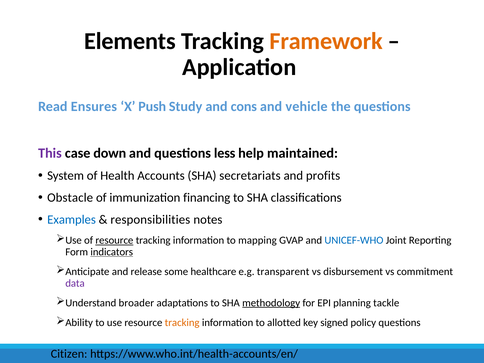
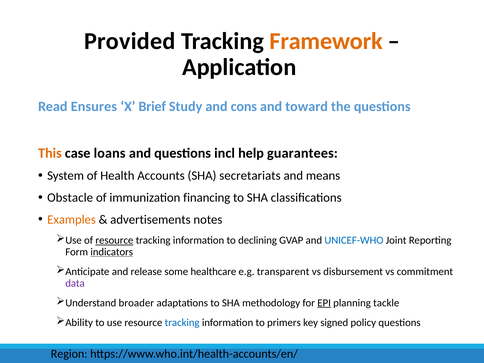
Elements: Elements -> Provided (130, 41)
Push: Push -> Brief (152, 107)
vehicle: vehicle -> toward (307, 107)
This colour: purple -> orange (50, 153)
down: down -> loans (110, 153)
less: less -> incl (225, 153)
maintained: maintained -> guarantees (302, 153)
profits: profits -> means (323, 176)
Examples colour: blue -> orange (72, 219)
responsibilities: responsibilities -> advertisements (150, 219)
mapping: mapping -> declining (258, 240)
methodology underline: present -> none (271, 303)
EPI underline: none -> present (324, 303)
tracking colour: orange -> blue (182, 322)
allotted: allotted -> primers (284, 322)
Citizen: Citizen -> Region (69, 354)
